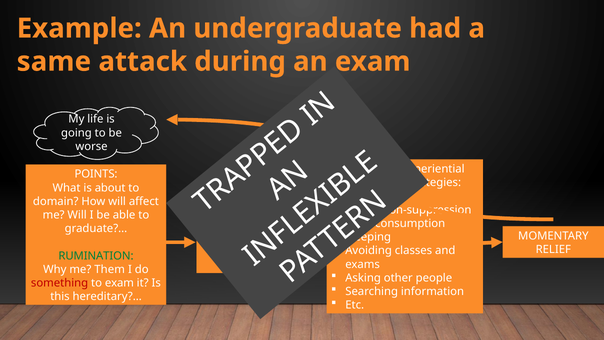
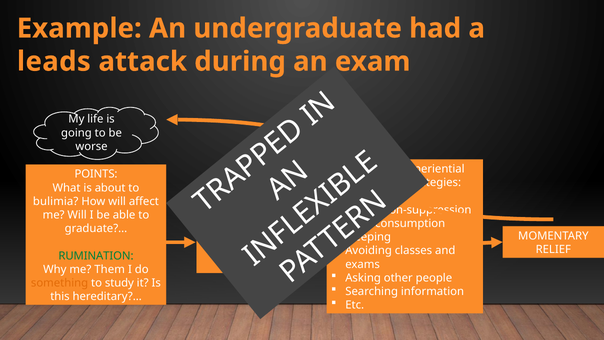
same: same -> leads (54, 62)
domain: domain -> bulimia (56, 201)
something colour: red -> orange (60, 283)
to exam: exam -> study (119, 283)
